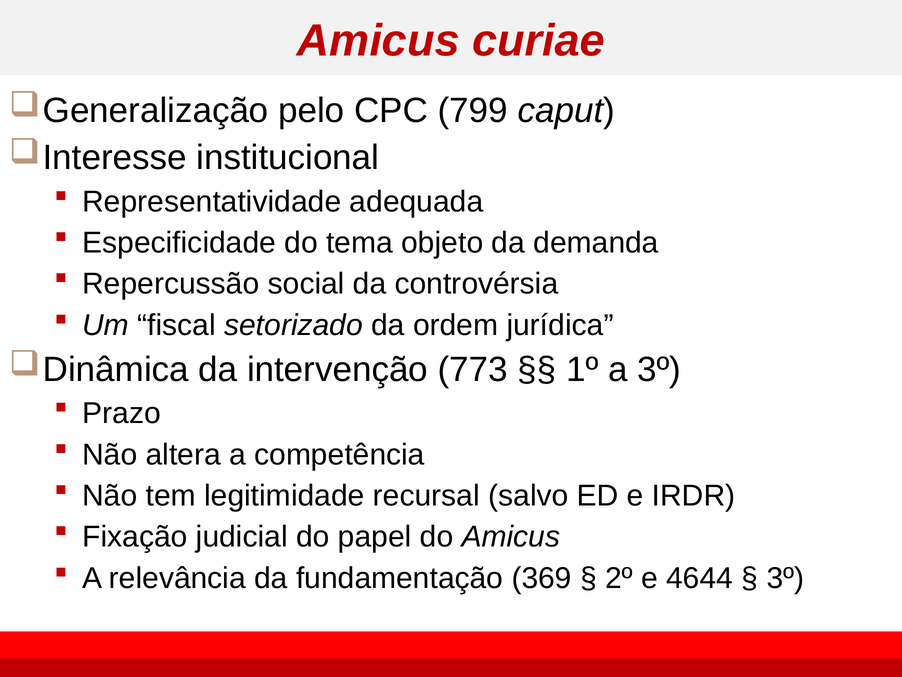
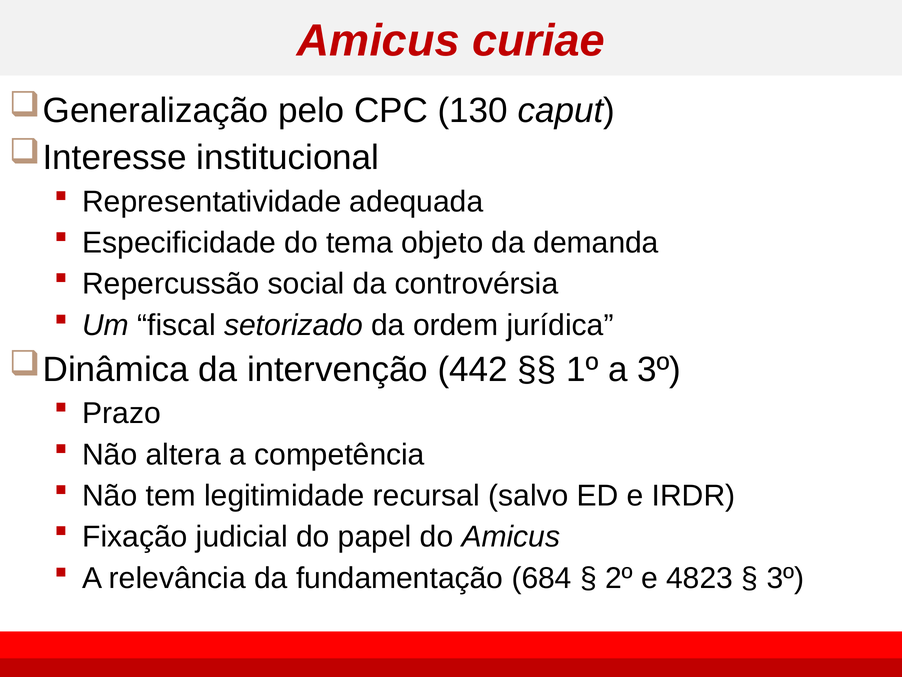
799: 799 -> 130 (473, 111)
773: 773 -> 442 (473, 369)
369: 369 -> 684 (542, 578)
4644: 4644 -> 4823 (700, 578)
